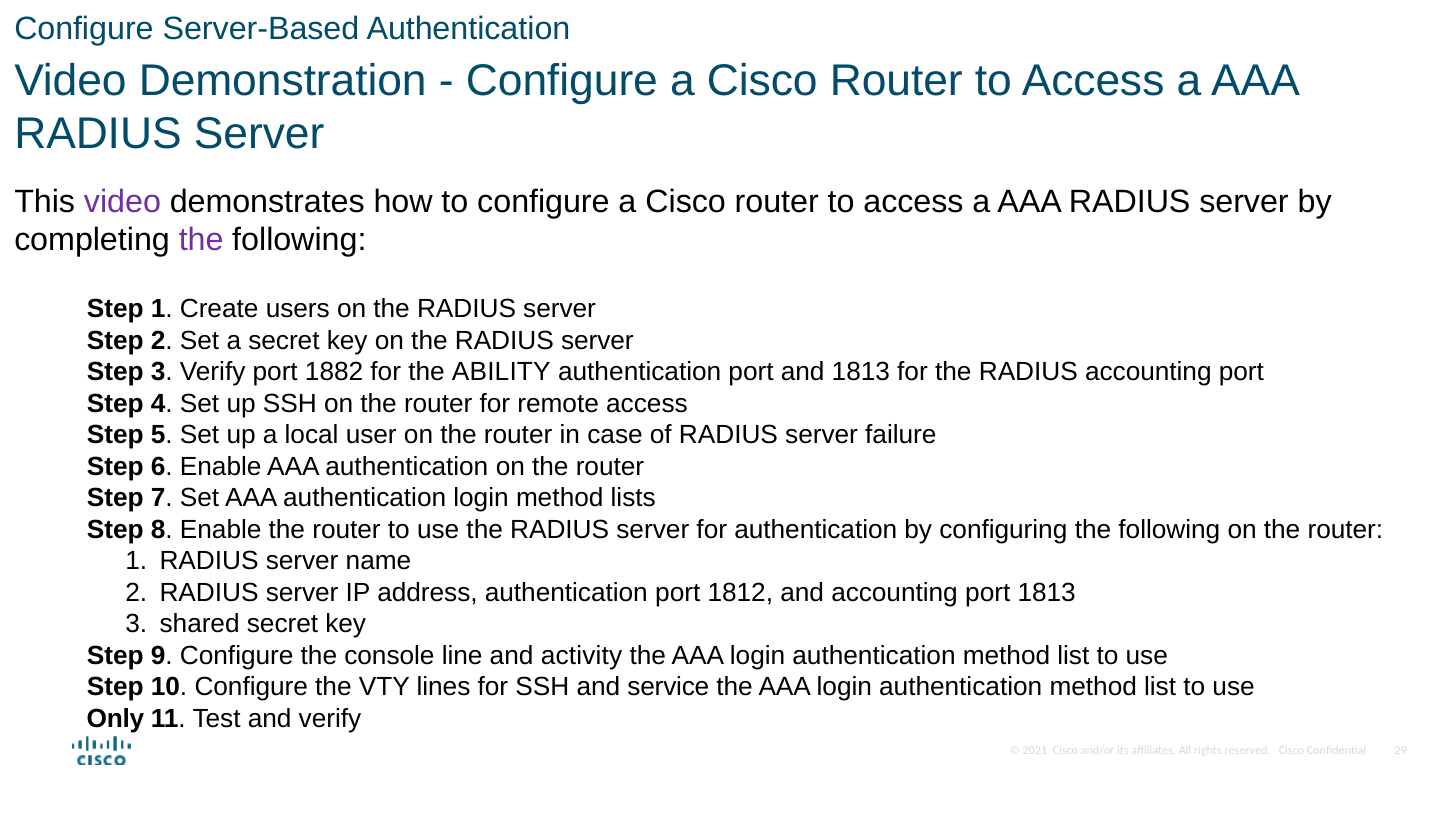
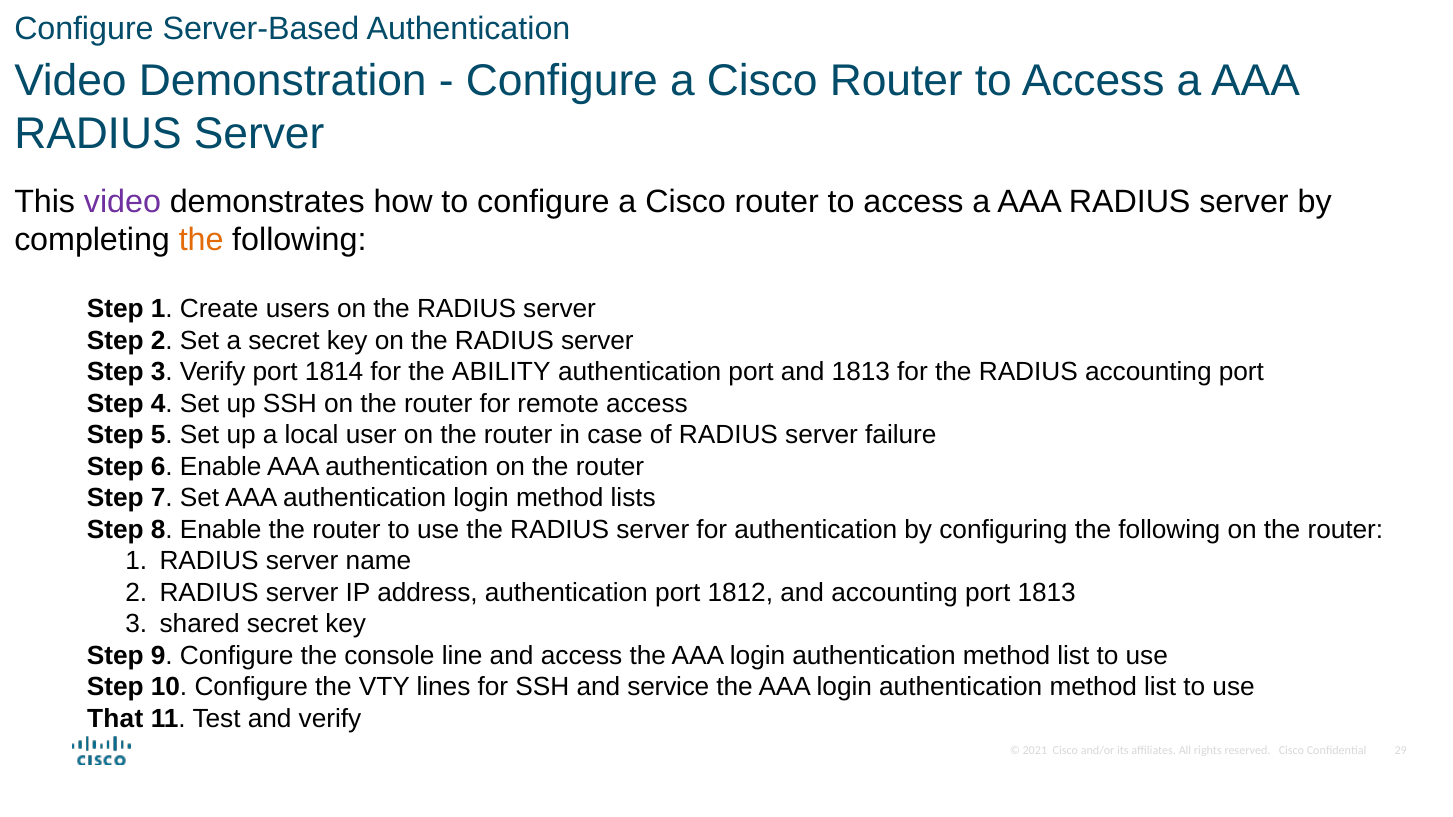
the colour: purple -> orange (201, 240)
1882: 1882 -> 1814 (334, 372)
and activity: activity -> access (582, 656)
Only: Only -> That (115, 719)
